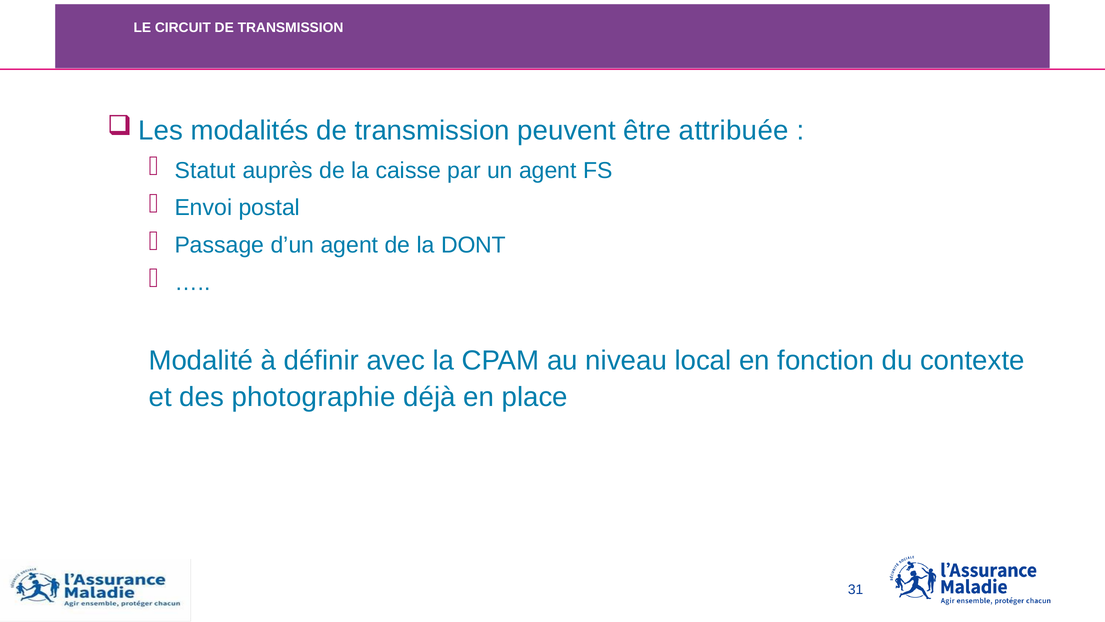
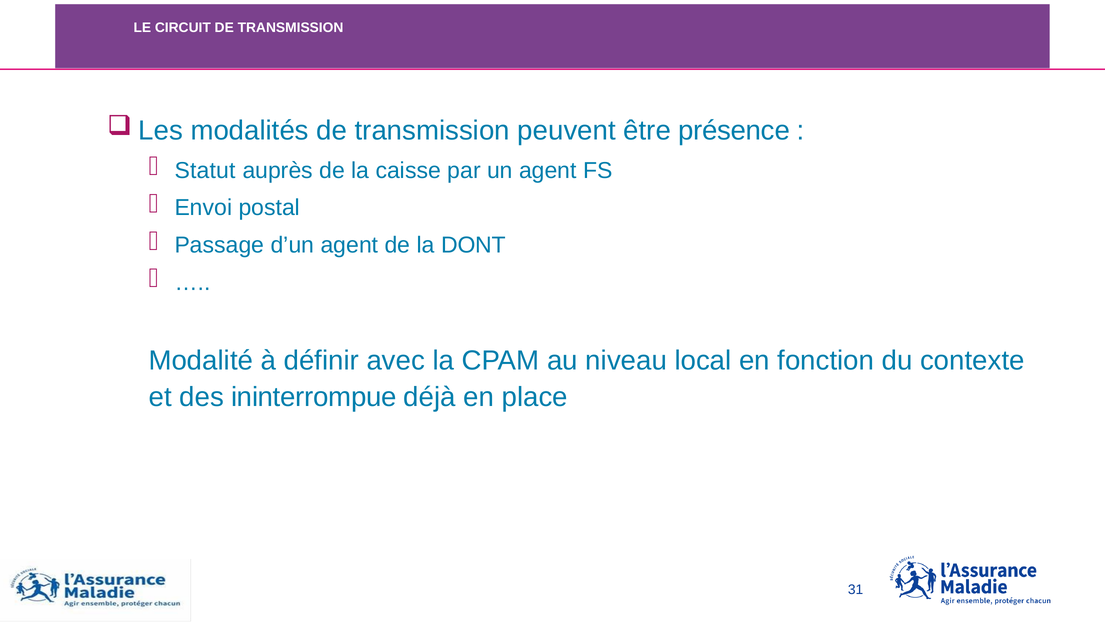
attribuée: attribuée -> présence (734, 131)
photographie: photographie -> ininterrompue (314, 397)
